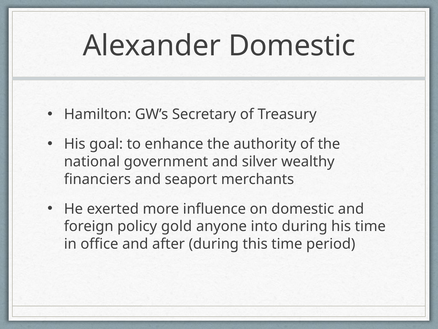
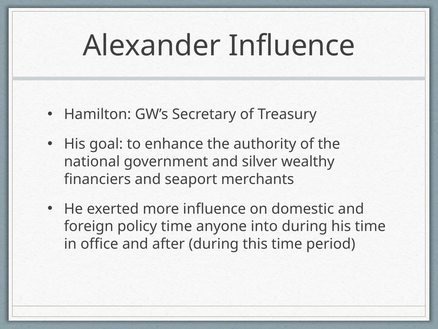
Alexander Domestic: Domestic -> Influence (292, 46)
policy gold: gold -> time (177, 226)
